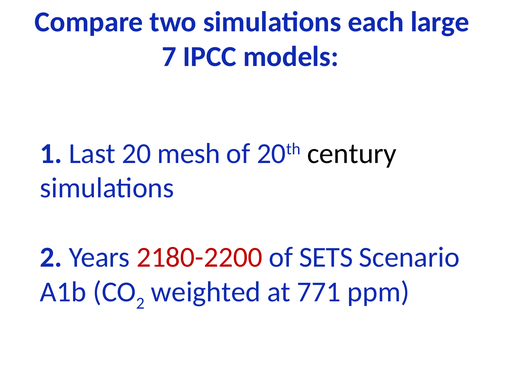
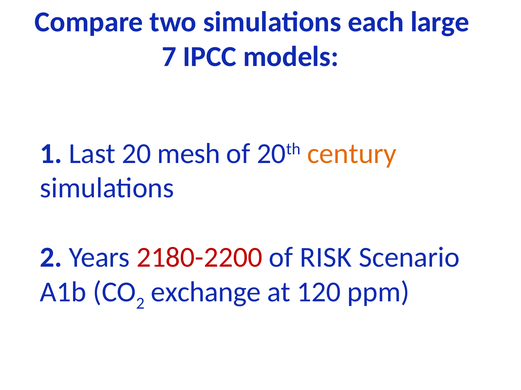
century colour: black -> orange (352, 154)
SETS: SETS -> RISK (326, 258)
weighted: weighted -> exchange (206, 293)
771: 771 -> 120 (319, 293)
